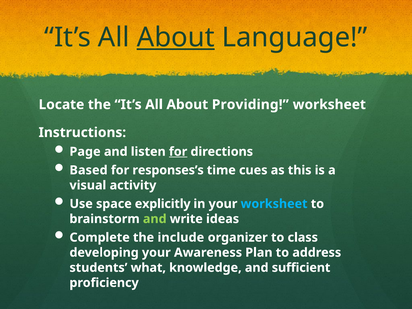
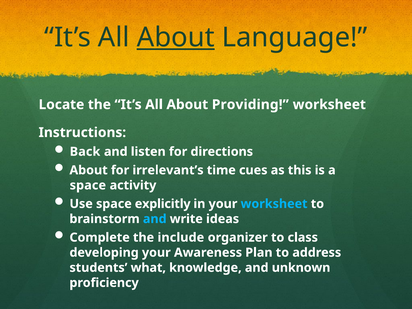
Page: Page -> Back (85, 152)
for underline: present -> none (178, 152)
Based: Based -> About (89, 170)
responses’s: responses’s -> irrelevant’s (168, 170)
visual: visual -> space (88, 185)
and colour: light green -> light blue (155, 219)
sufficient: sufficient -> unknown (301, 268)
